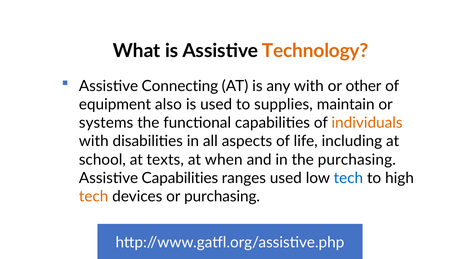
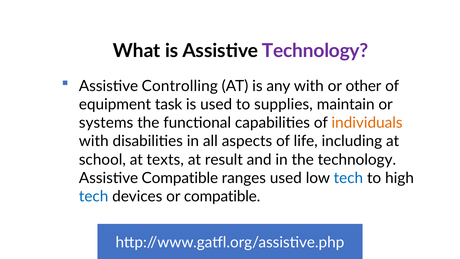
Technology colour: orange -> purple (315, 51)
Connecting: Connecting -> Controlling (180, 86)
also: also -> task (169, 104)
when: when -> result (224, 160)
the purchasing: purchasing -> technology (357, 160)
Assistive Capabilities: Capabilities -> Compatible (180, 178)
tech colour: orange -> blue (94, 196)
or purchasing: purchasing -> compatible (222, 196)
